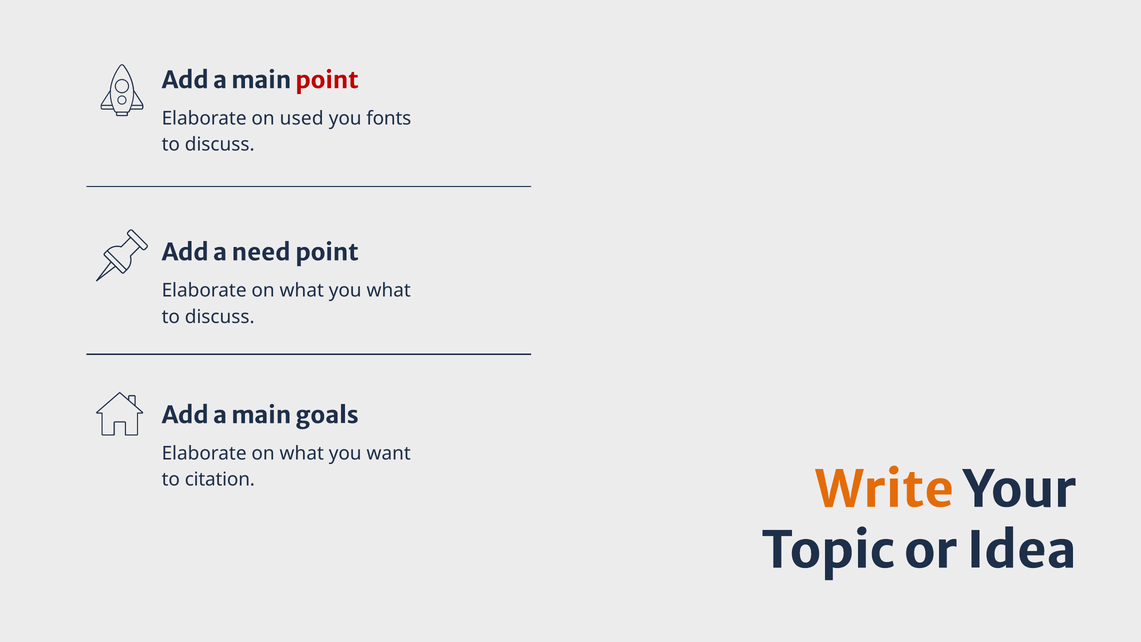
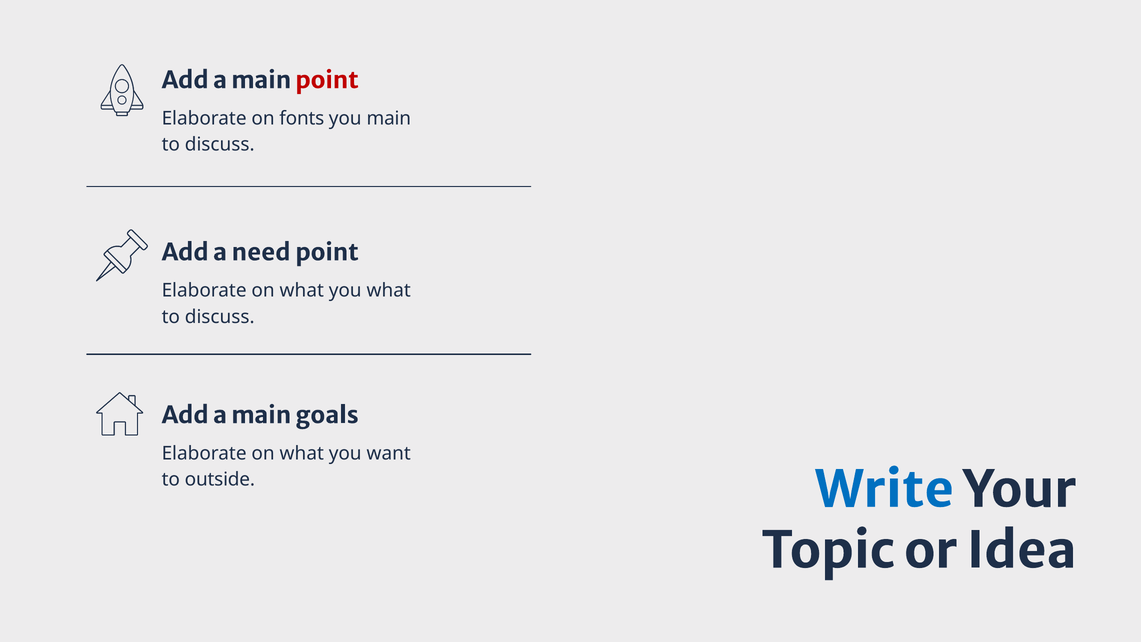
used: used -> fonts (302, 118)
you fonts: fonts -> main (389, 118)
Write colour: orange -> blue (884, 490)
citation: citation -> outside (220, 480)
